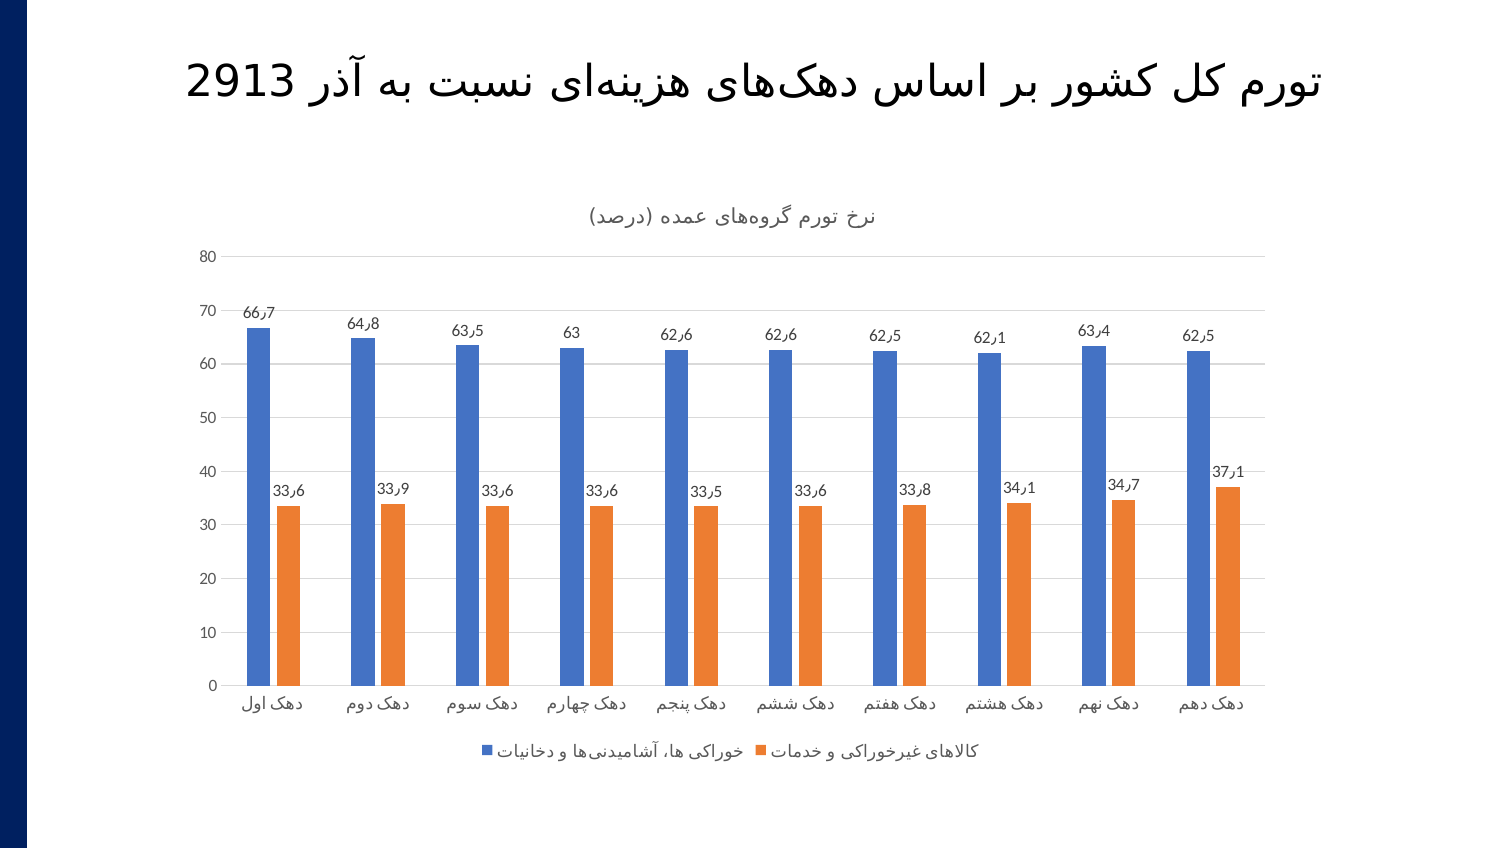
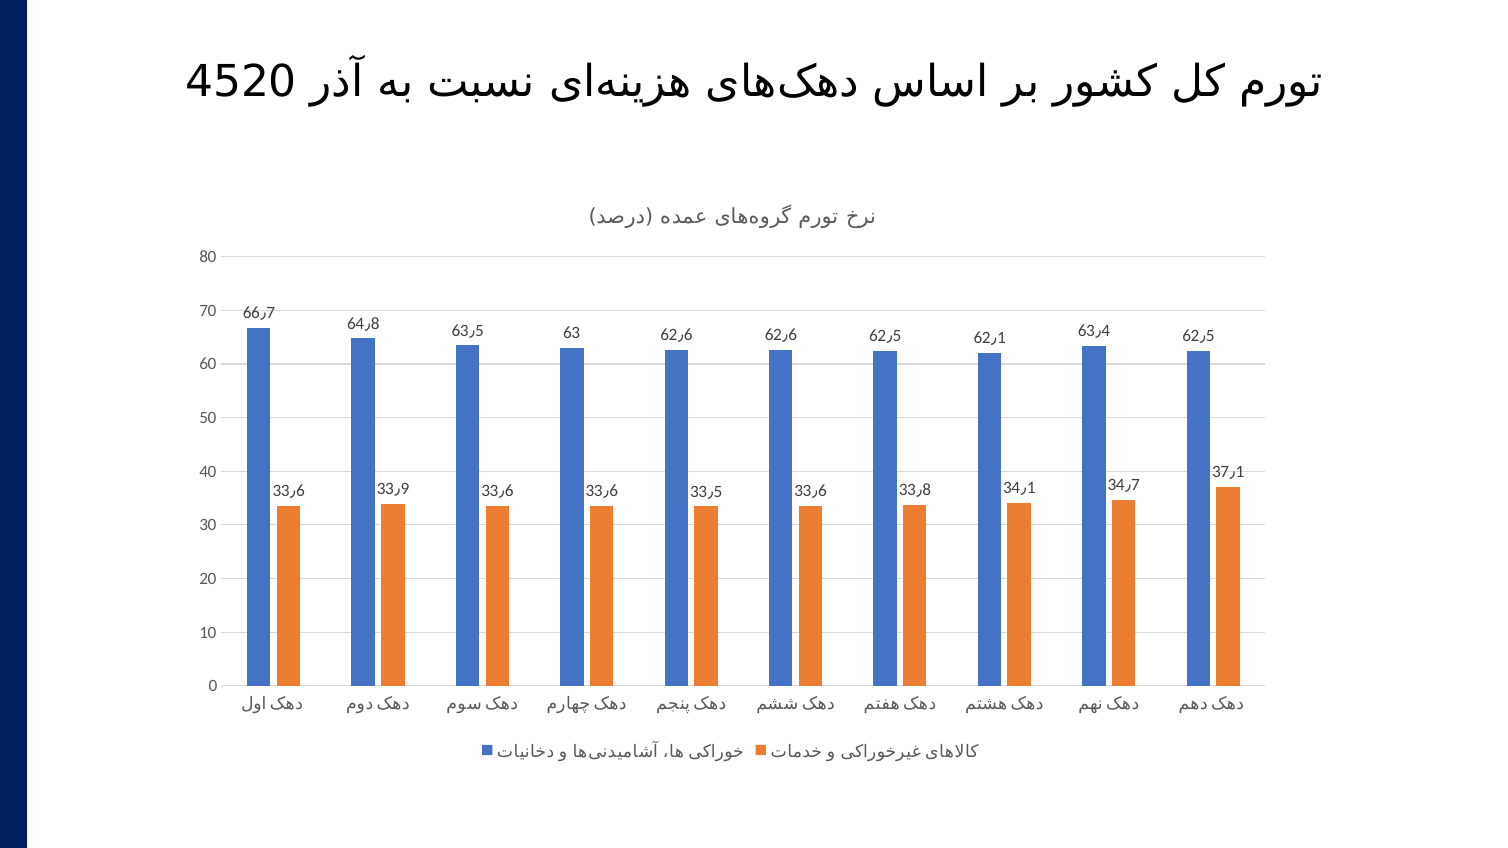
2913: 2913 -> 4520 (241, 82)
